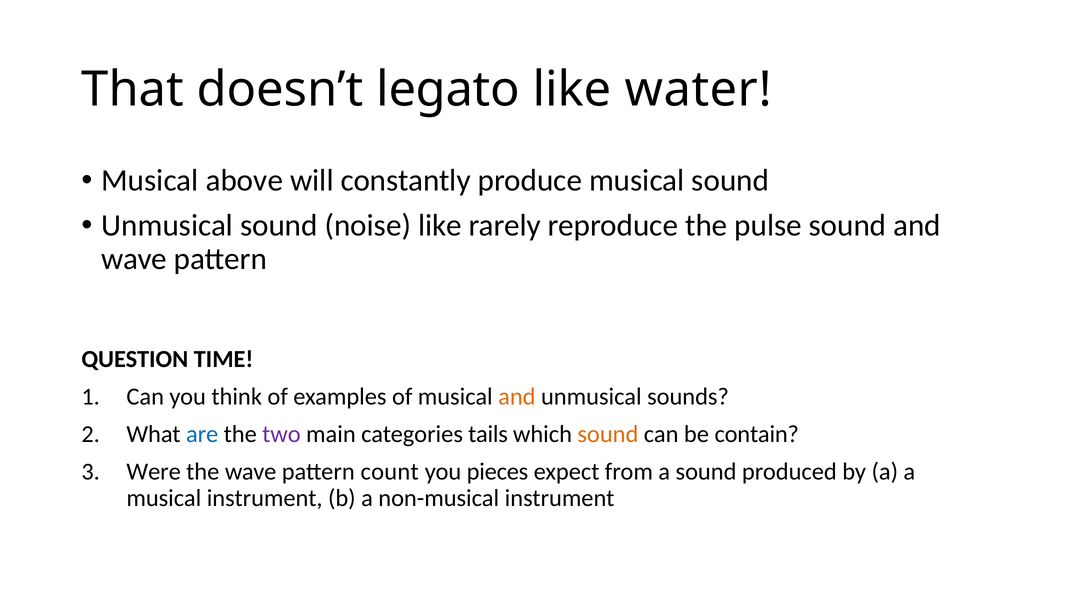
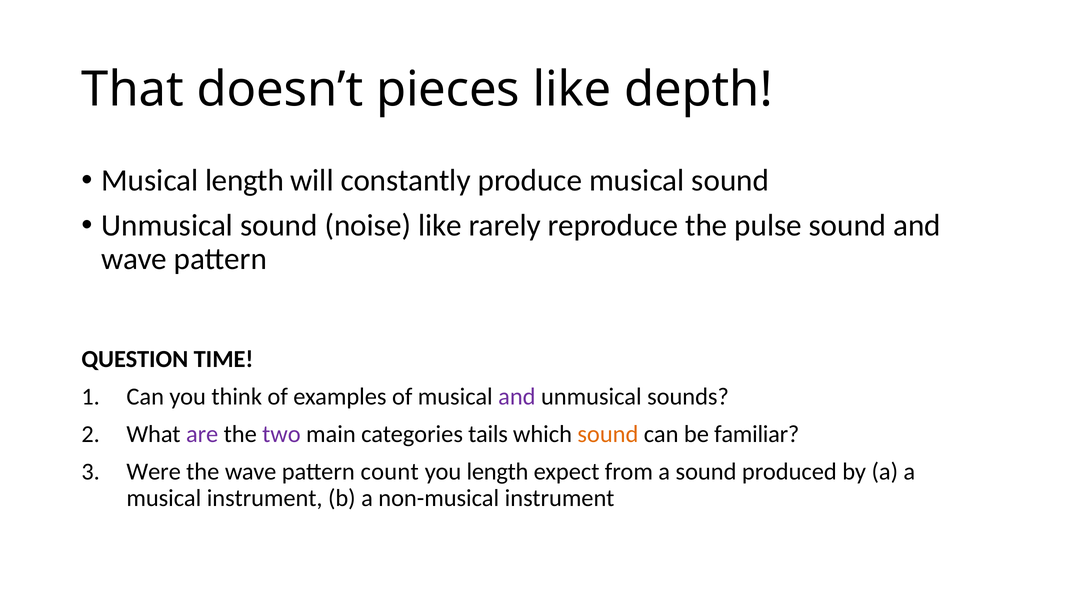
legato: legato -> pieces (448, 90)
water: water -> depth (698, 90)
Musical above: above -> length (244, 181)
and colour: orange -> purple (517, 396)
are colour: blue -> purple (202, 434)
contain: contain -> familiar (757, 434)
you pieces: pieces -> length (498, 471)
